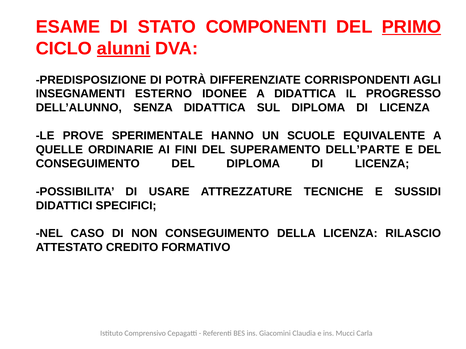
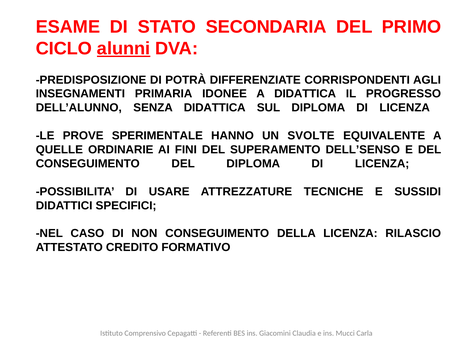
COMPONENTI: COMPONENTI -> SECONDARIA (266, 27)
PRIMO underline: present -> none (412, 27)
ESTERNO: ESTERNO -> PRIMARIA (164, 94)
SCUOLE: SCUOLE -> SVOLTE (311, 136)
DELL’PARTE: DELL’PARTE -> DELL’SENSO (363, 150)
